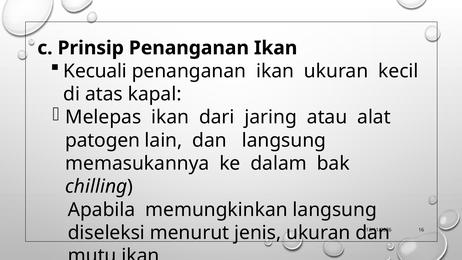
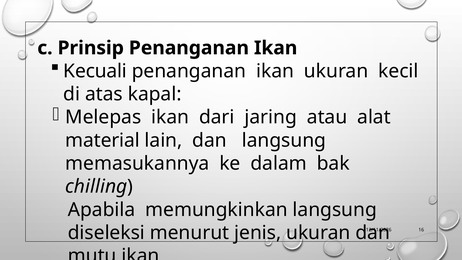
patogen: patogen -> material (103, 140)
